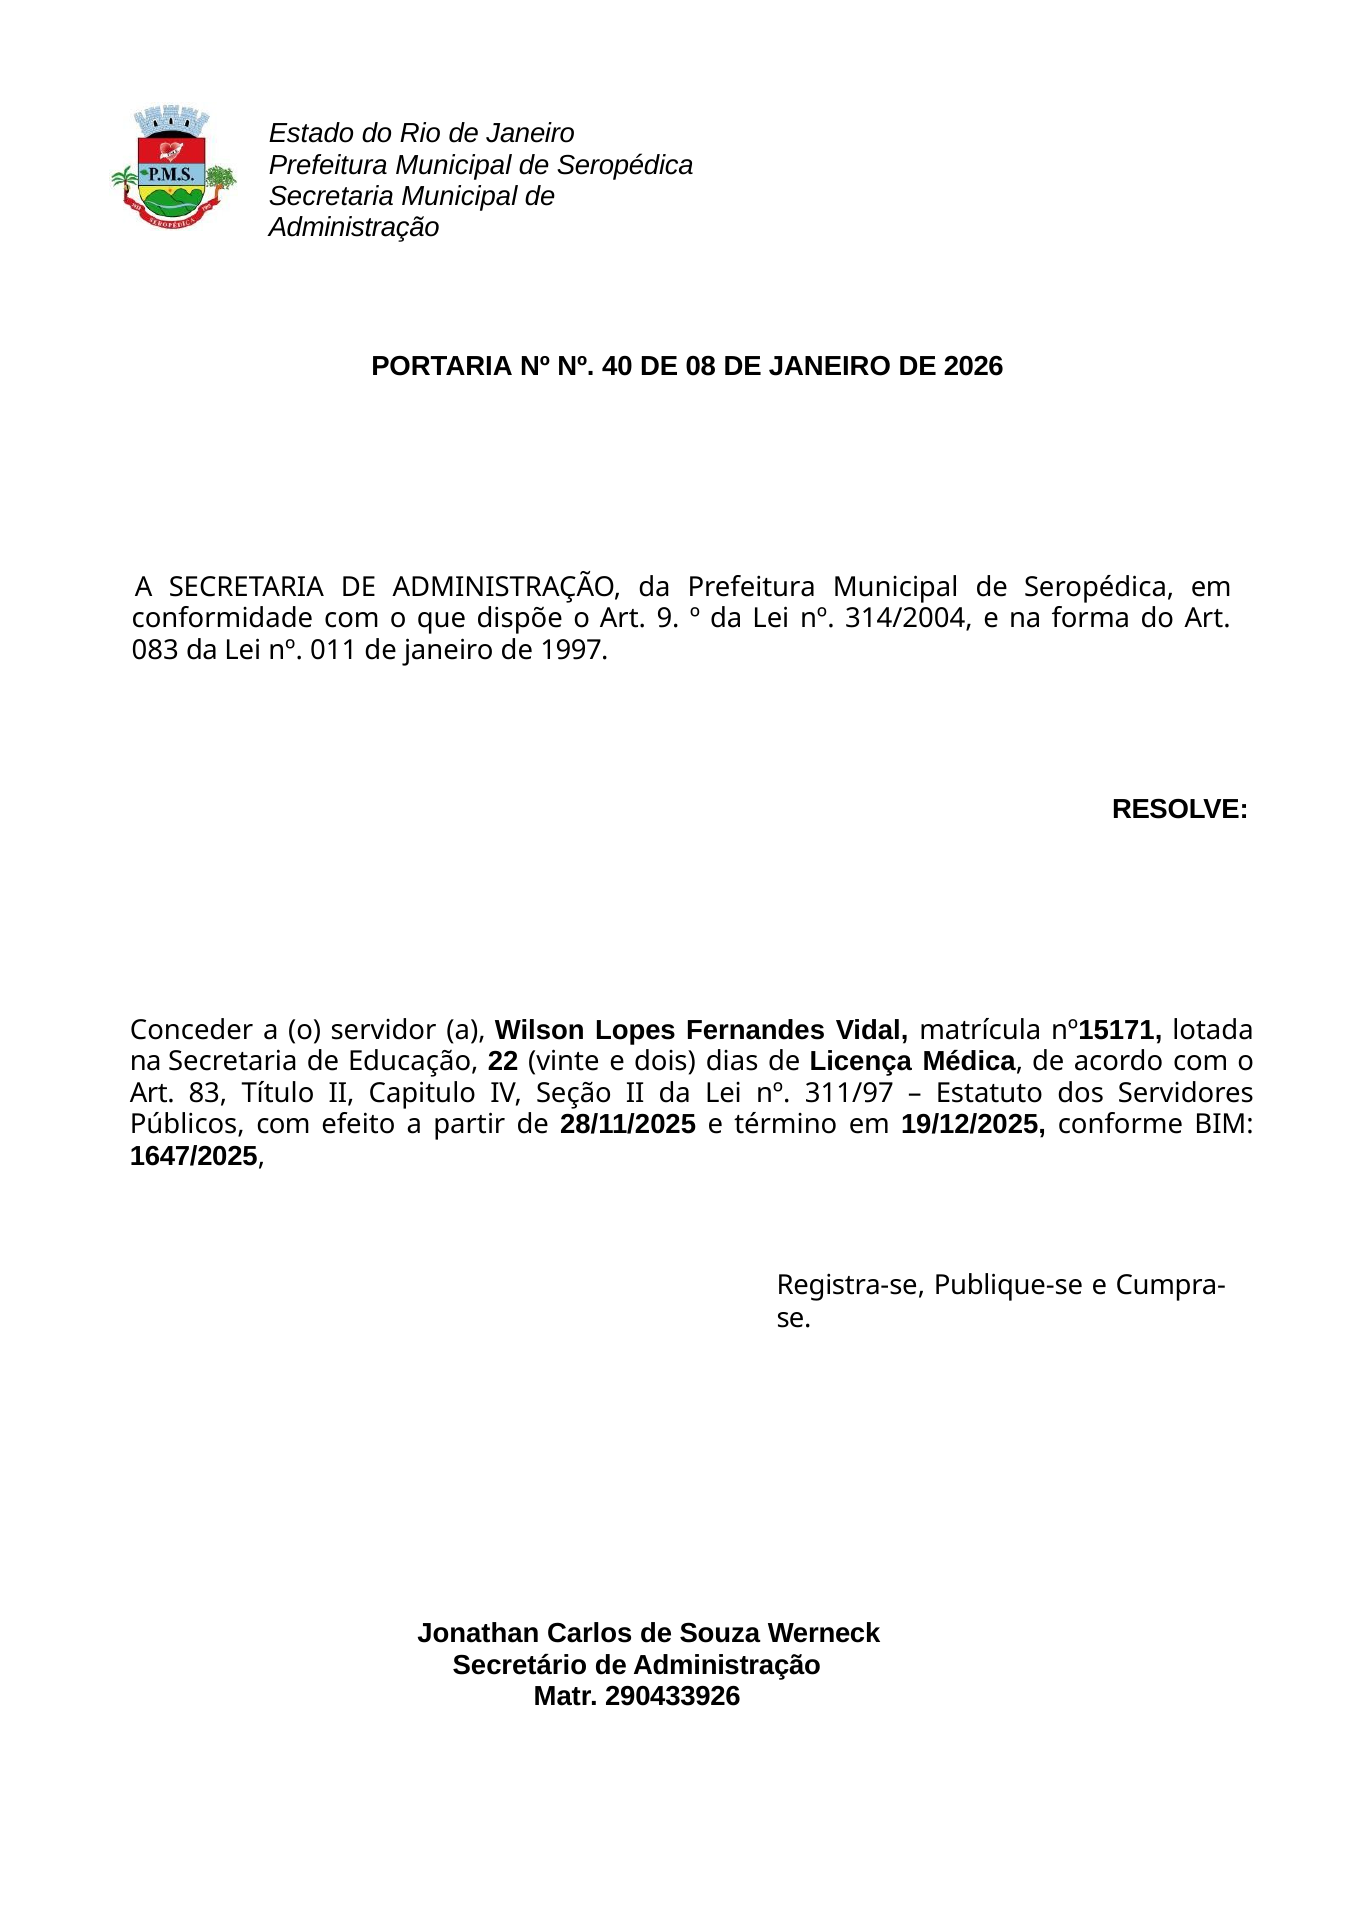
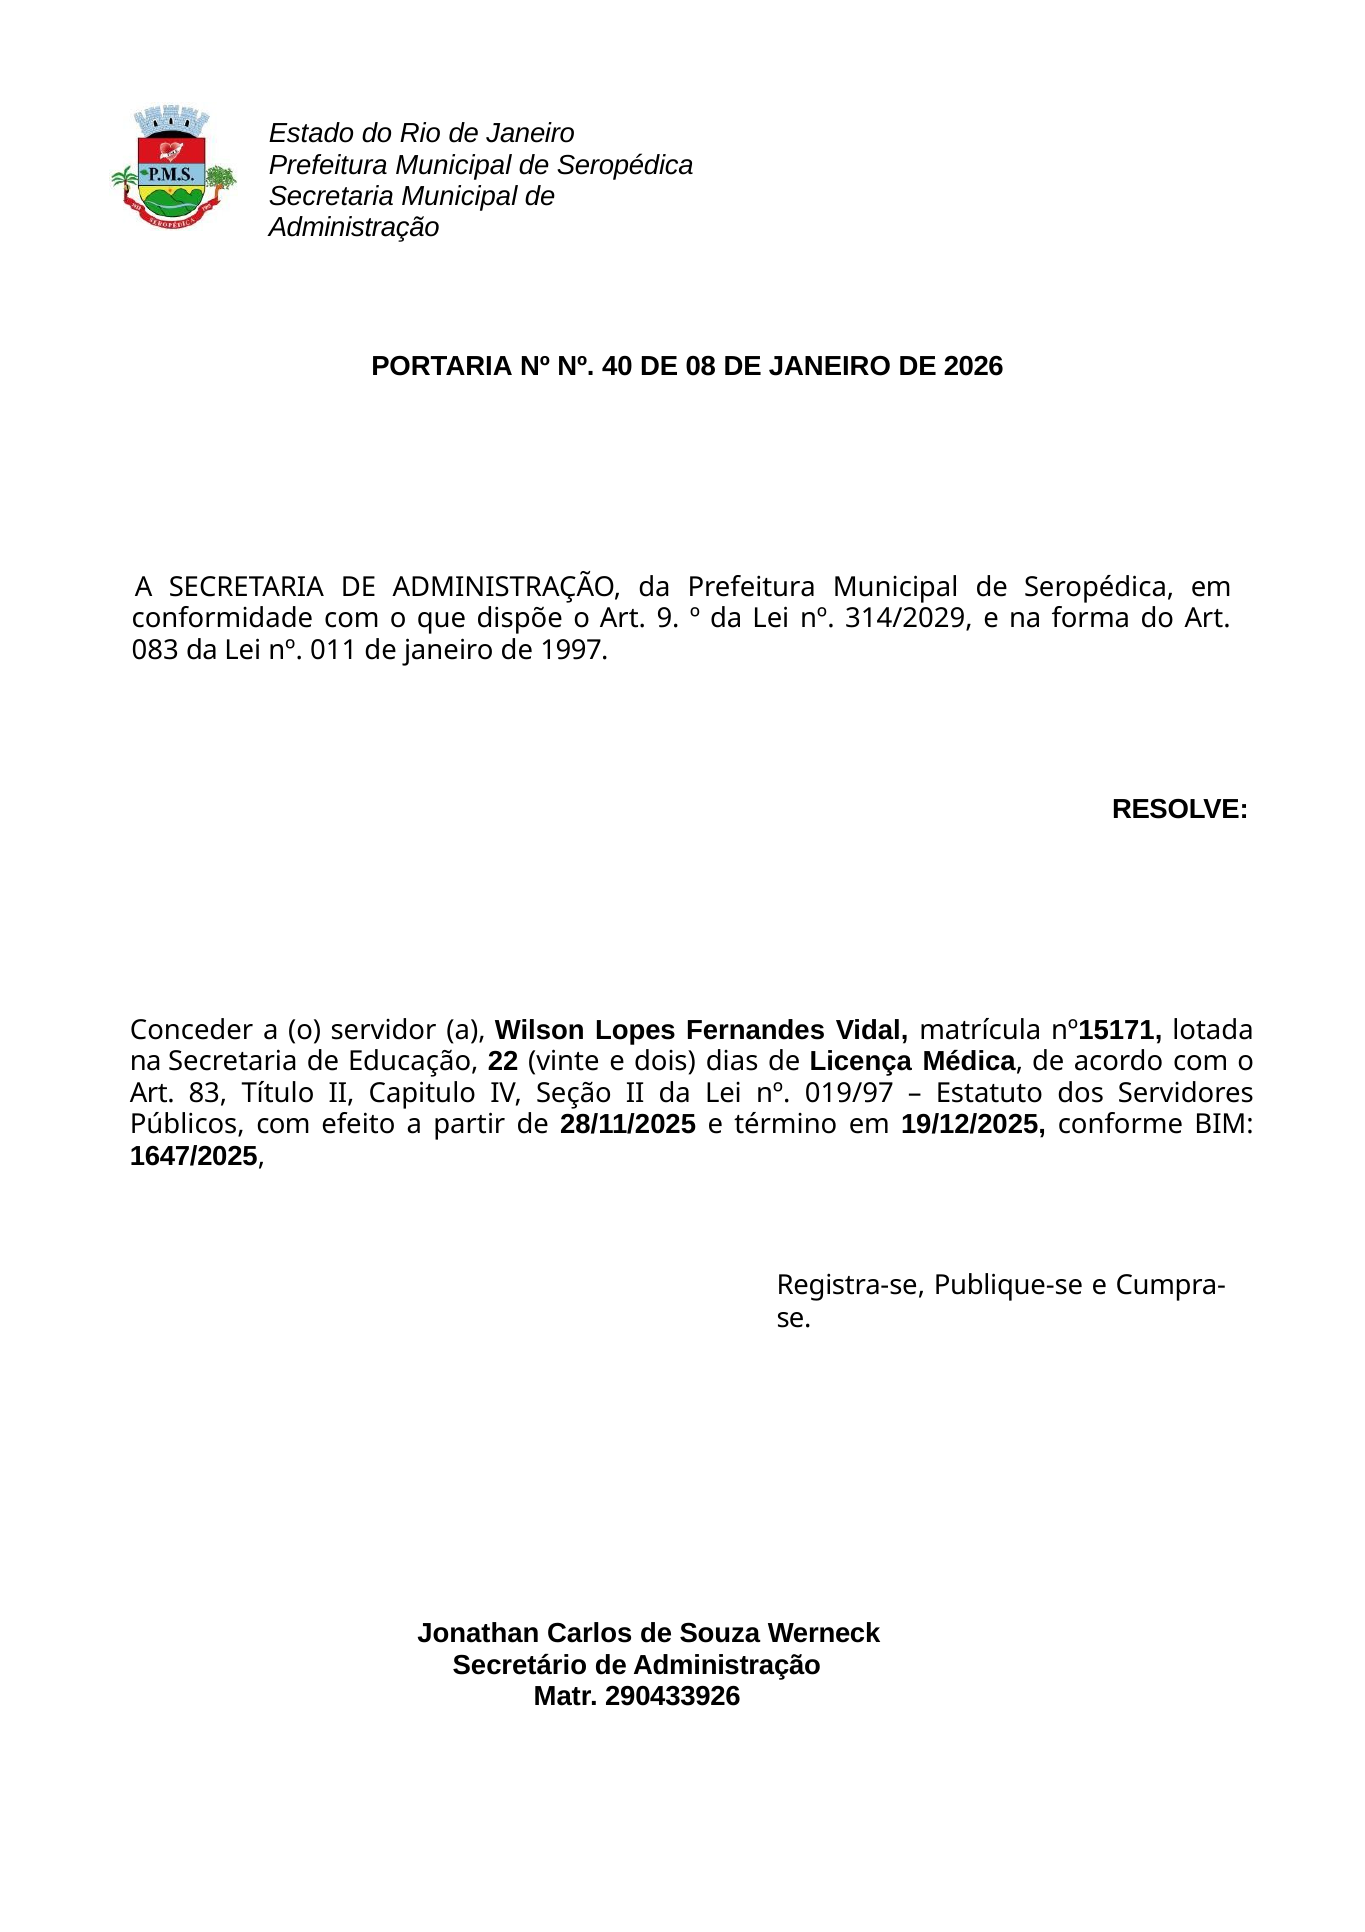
314/2004: 314/2004 -> 314/2029 (909, 619)
311/97: 311/97 -> 019/97 (849, 1093)
